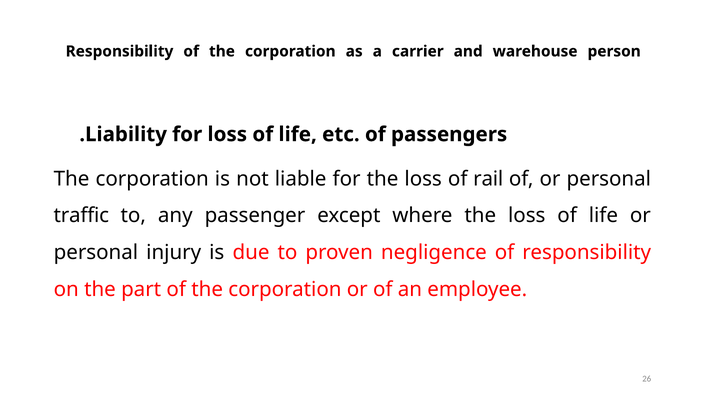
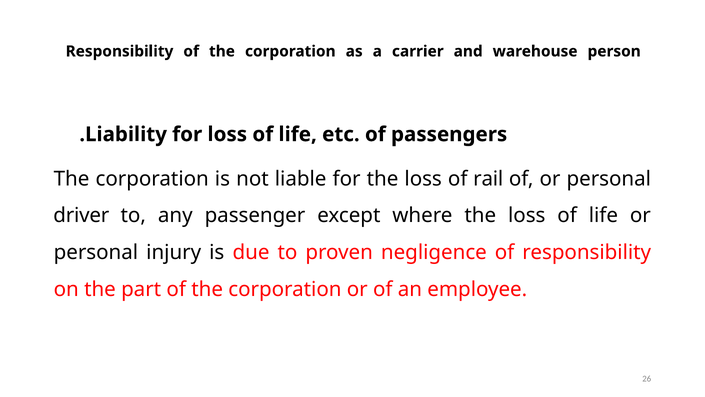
traffic: traffic -> driver (81, 215)
